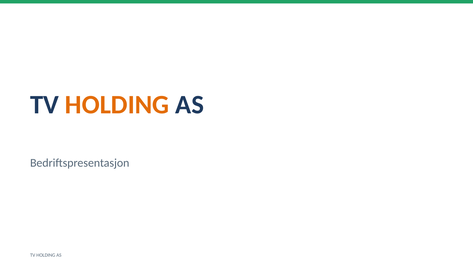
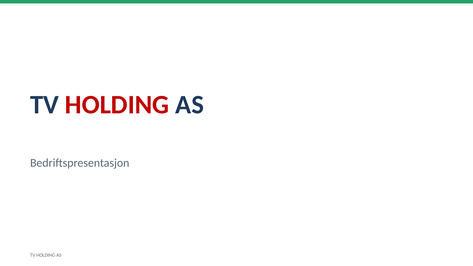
HOLDING colour: orange -> red (117, 105)
